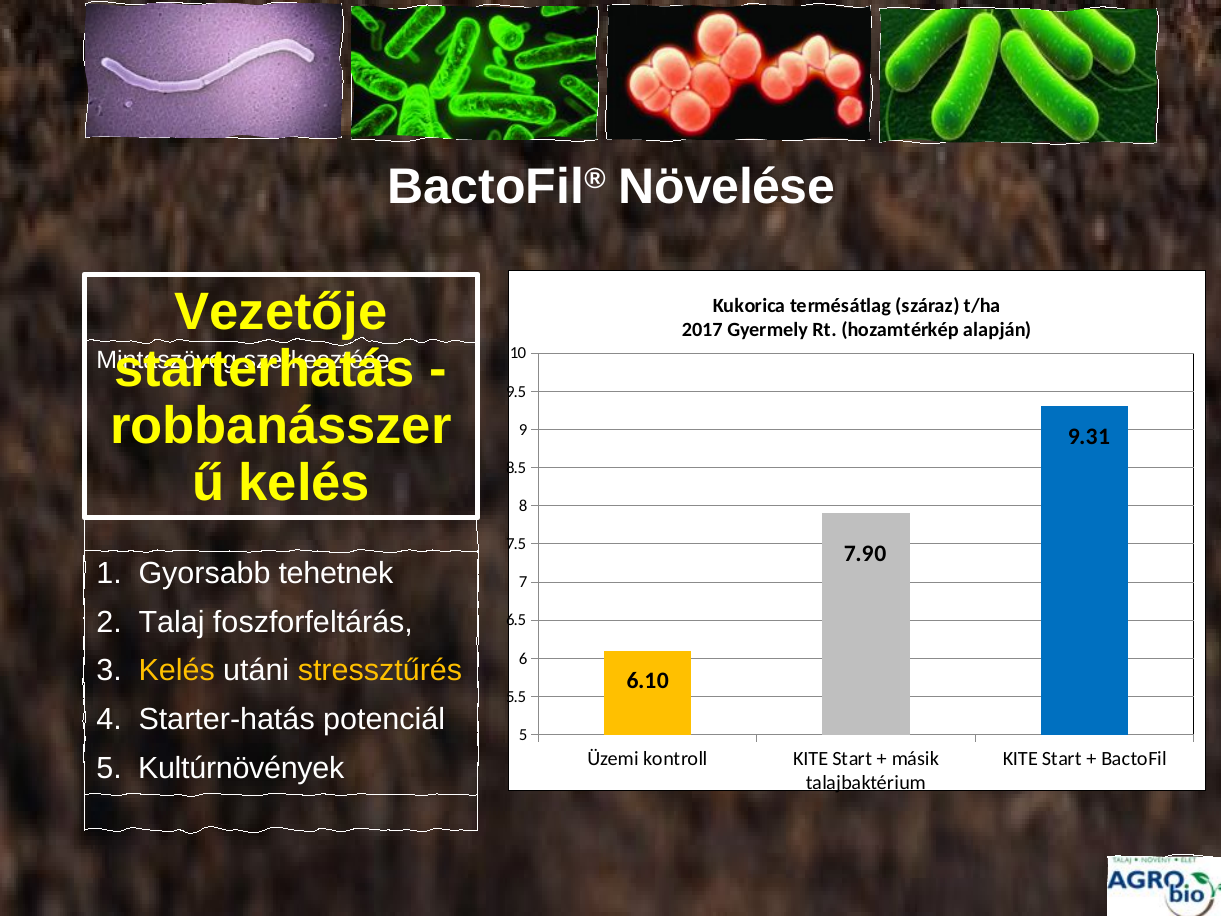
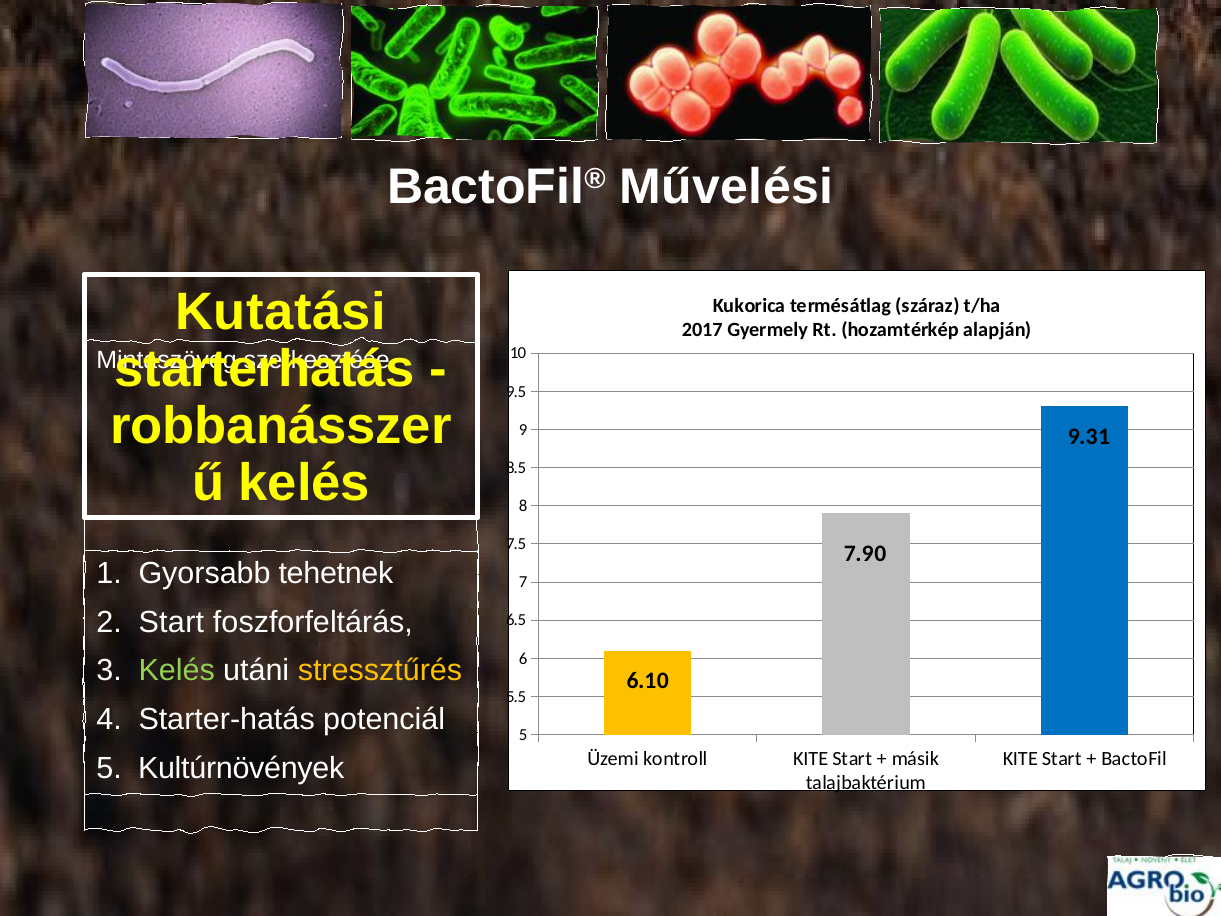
Növelése: Növelése -> Művelési (727, 186)
Vezetője: Vezetője -> Kutatási (281, 312)
Talaj: Talaj -> Start (171, 622)
Kelés colour: yellow -> light green (177, 671)
